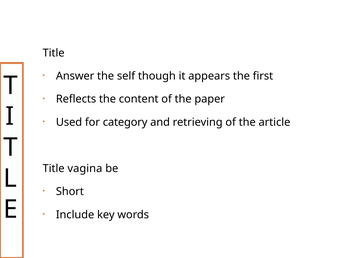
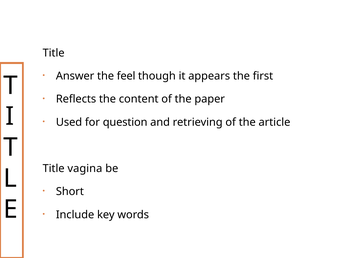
self: self -> feel (126, 76)
category: category -> question (125, 122)
